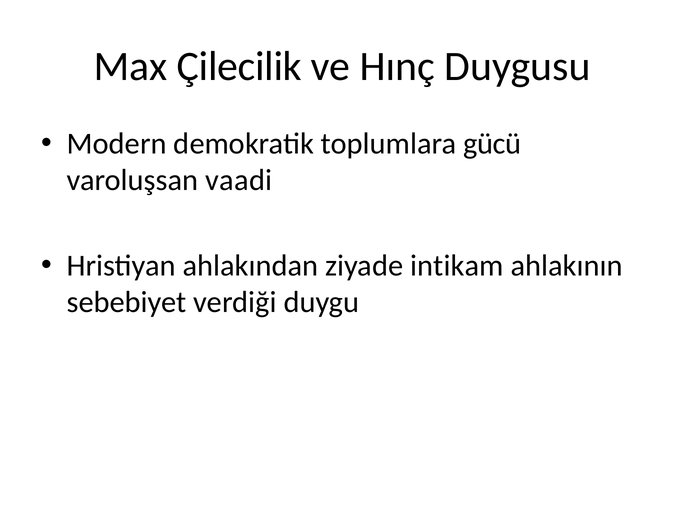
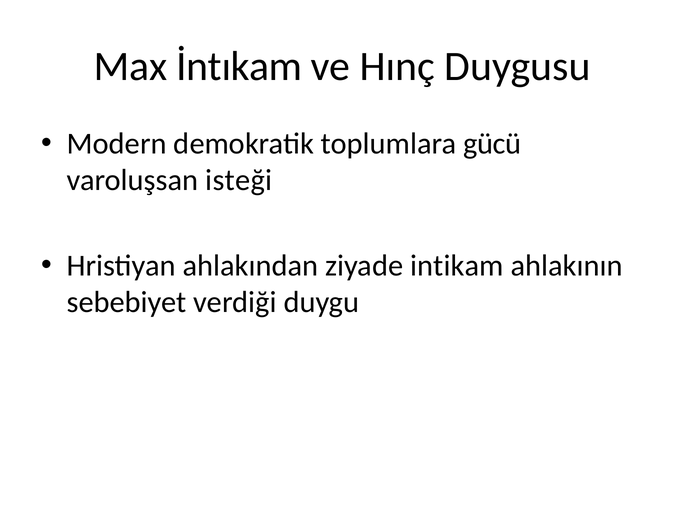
Çilecilik: Çilecilik -> İntıkam (239, 66)
vaadi: vaadi -> isteği (239, 180)
